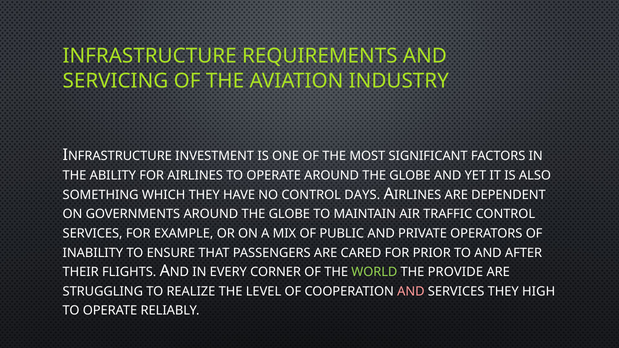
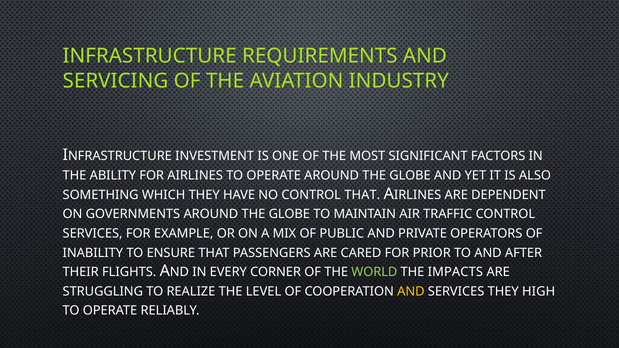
CONTROL DAYS: DAYS -> THAT (362, 195)
PROVIDE: PROVIDE -> IMPACTS (455, 272)
AND colour: pink -> yellow (411, 292)
